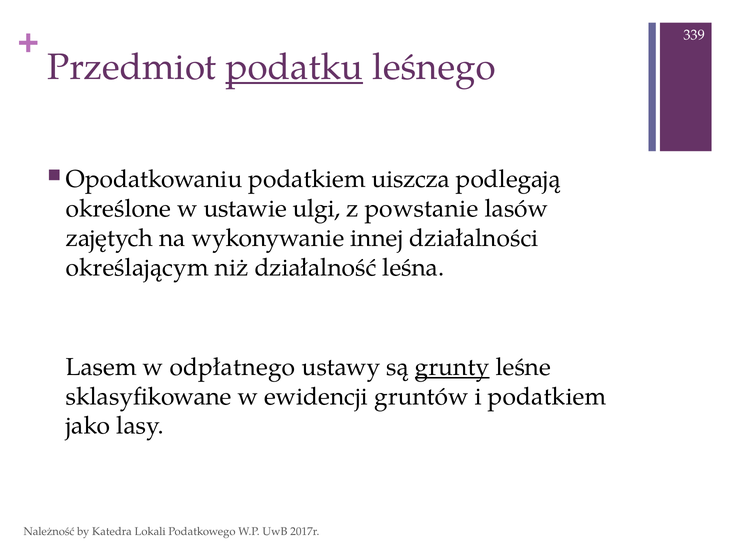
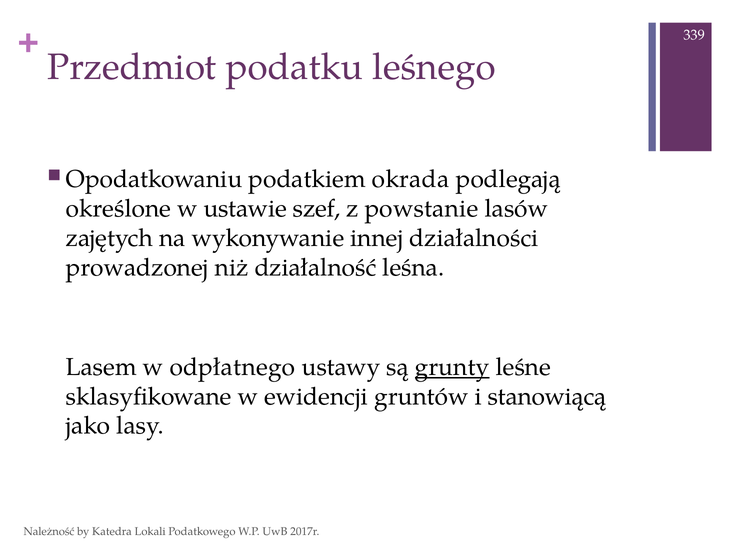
podatku underline: present -> none (294, 67)
uiszcza: uiszcza -> okrada (411, 179)
ulgi: ulgi -> szef (317, 209)
określającym: określającym -> prowadzonej (137, 268)
i podatkiem: podatkiem -> stanowiącą (547, 397)
